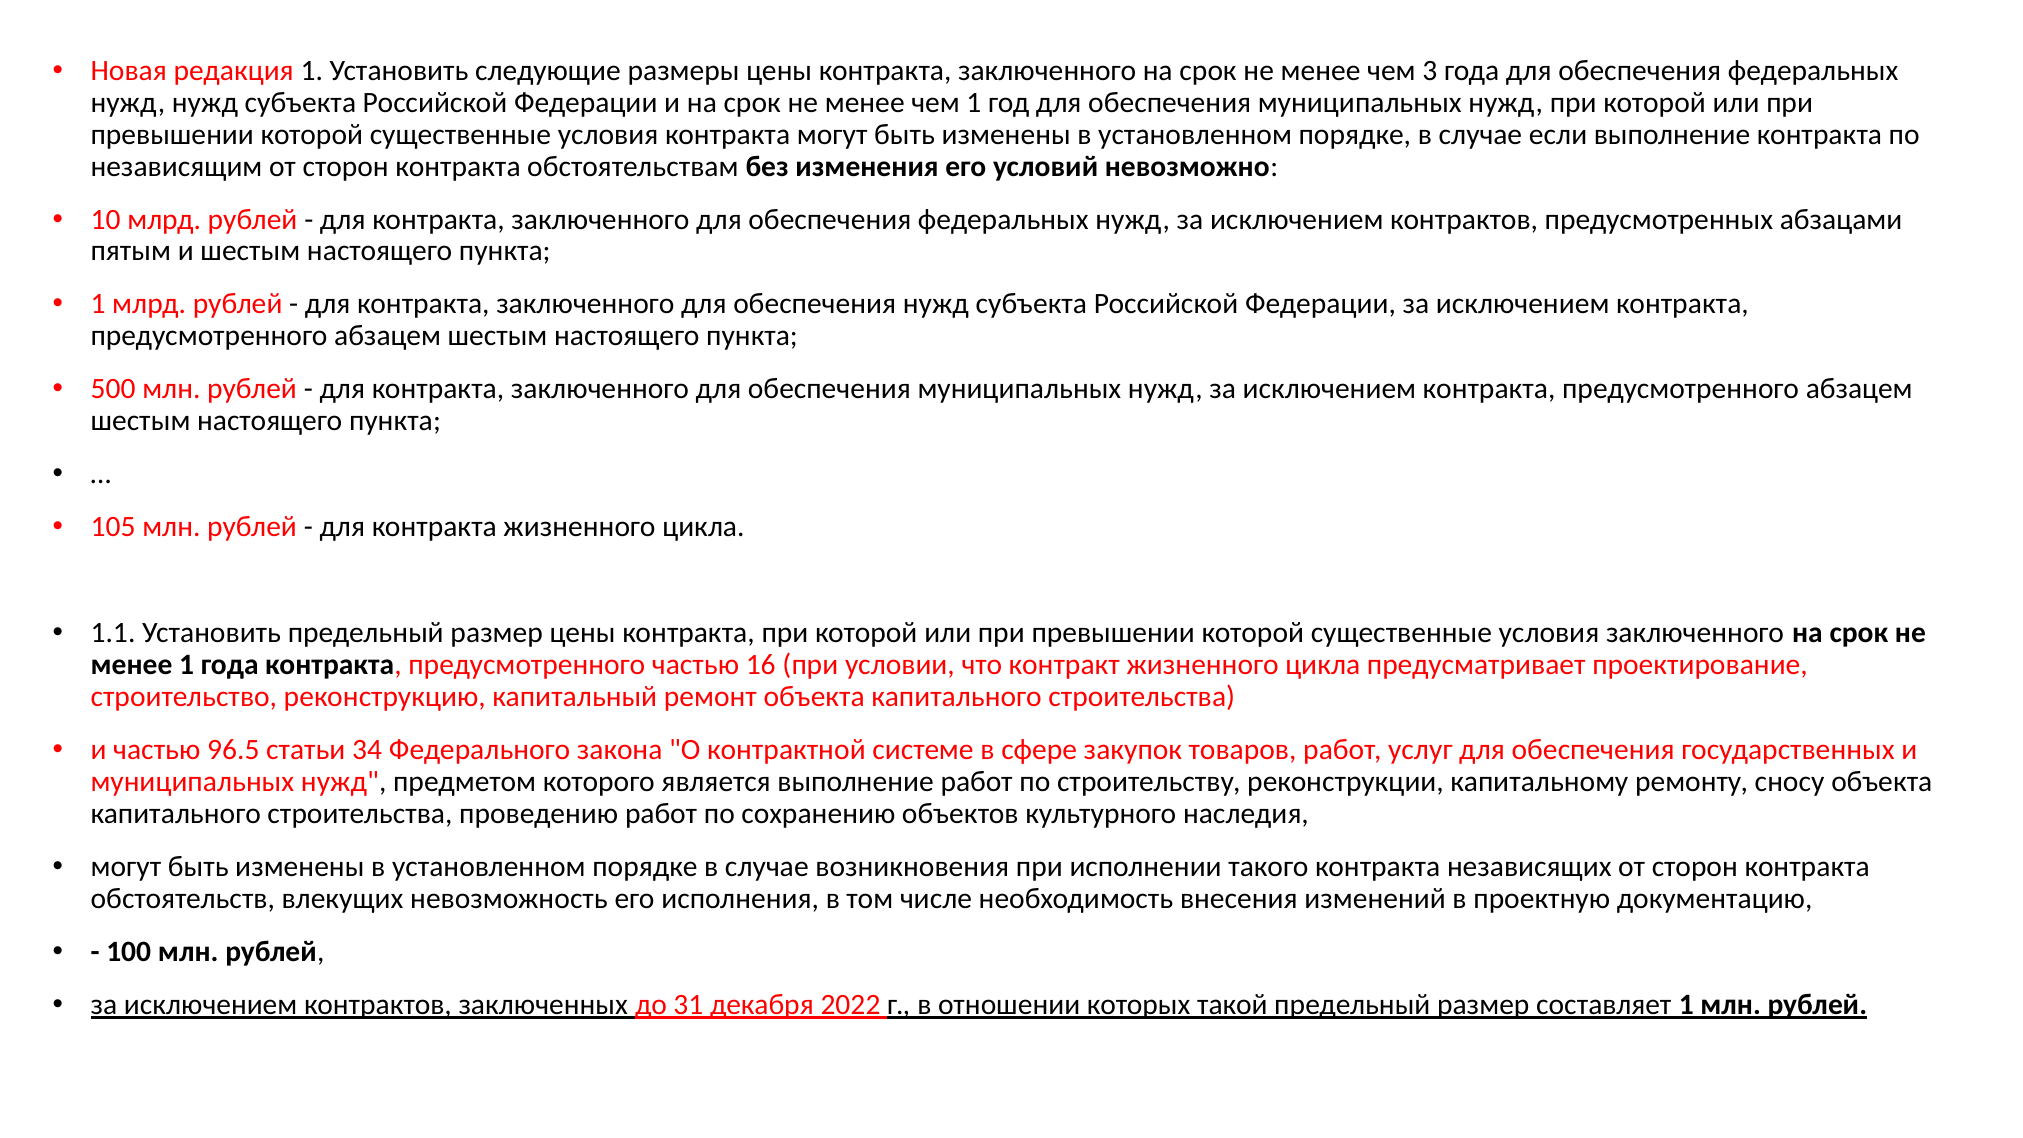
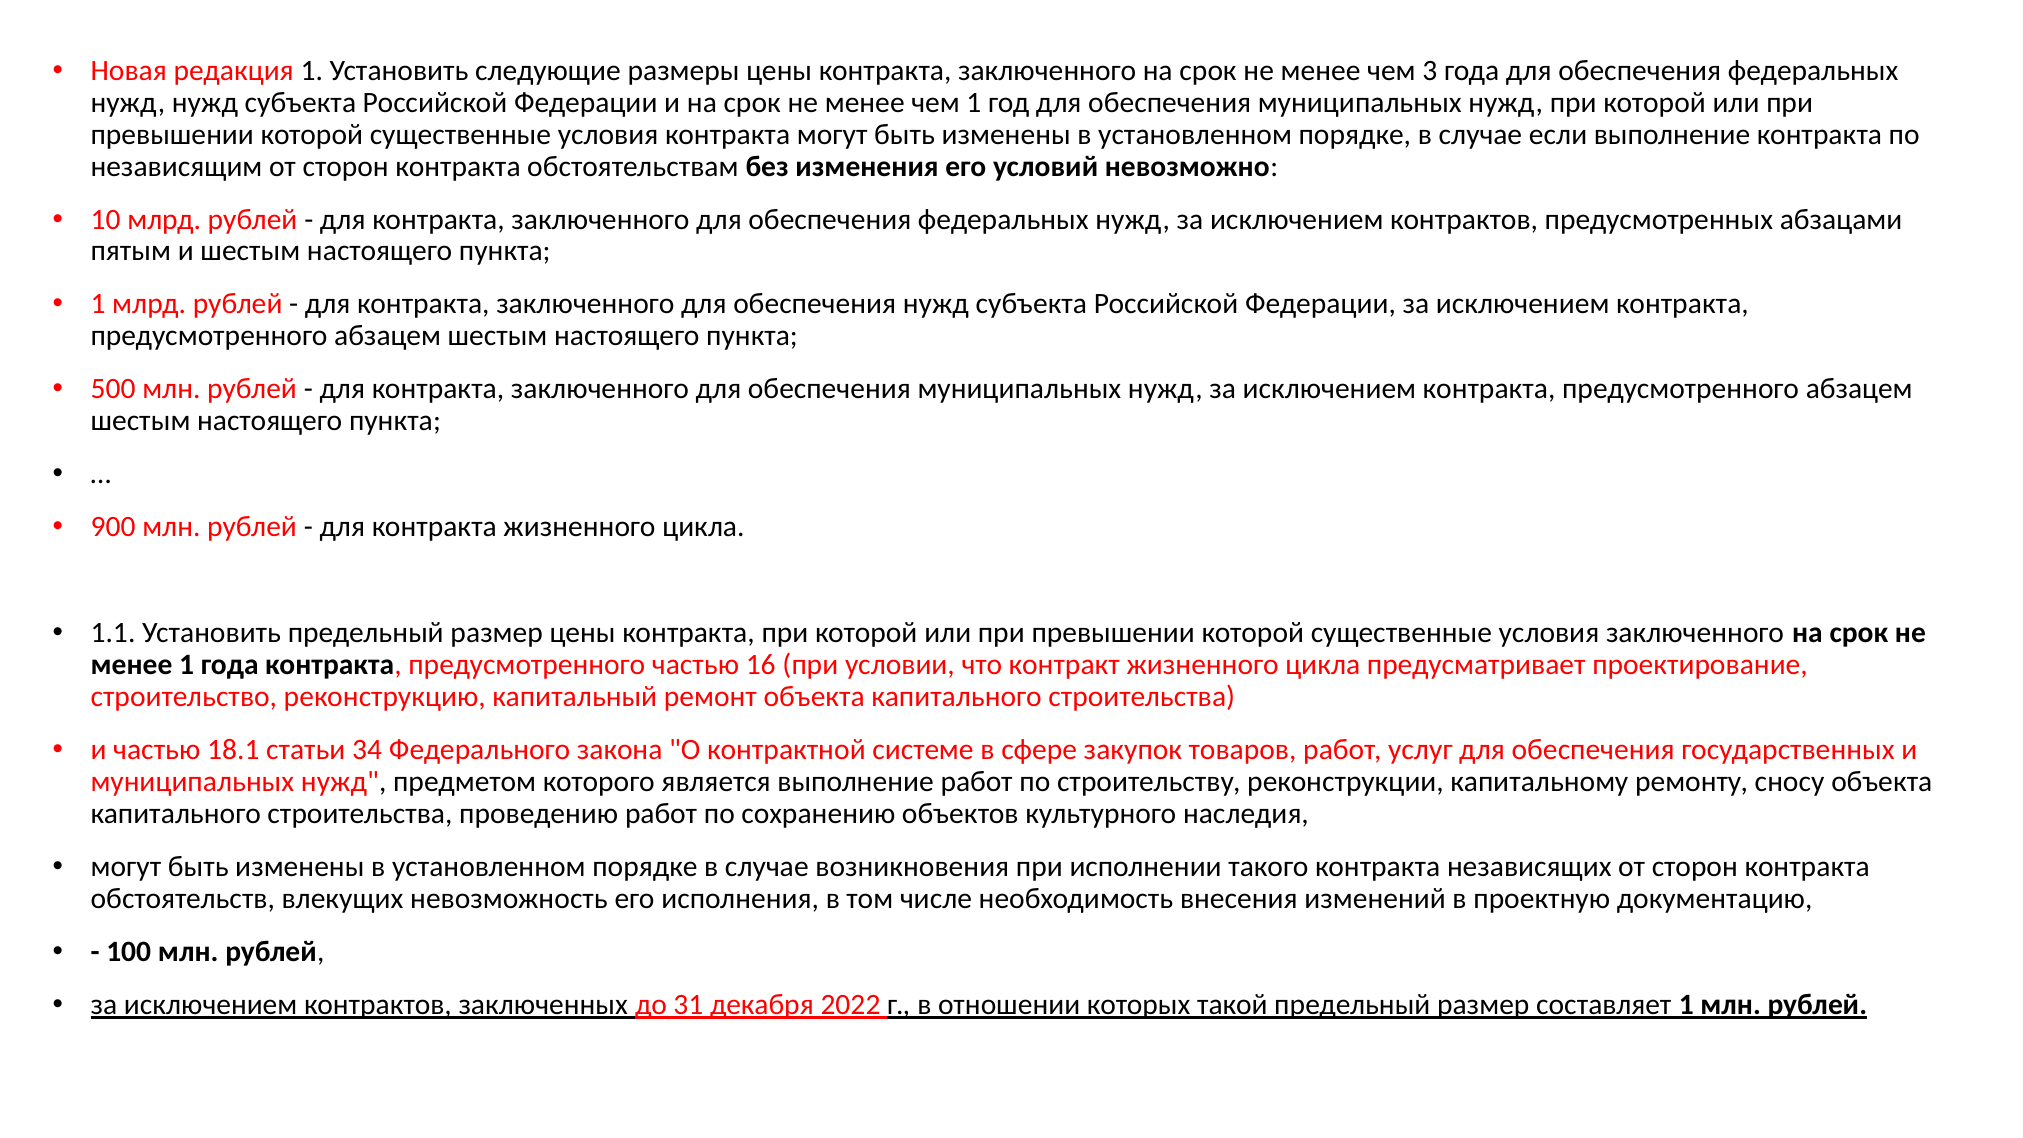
105: 105 -> 900 (113, 527)
96.5: 96.5 -> 18.1 (233, 750)
